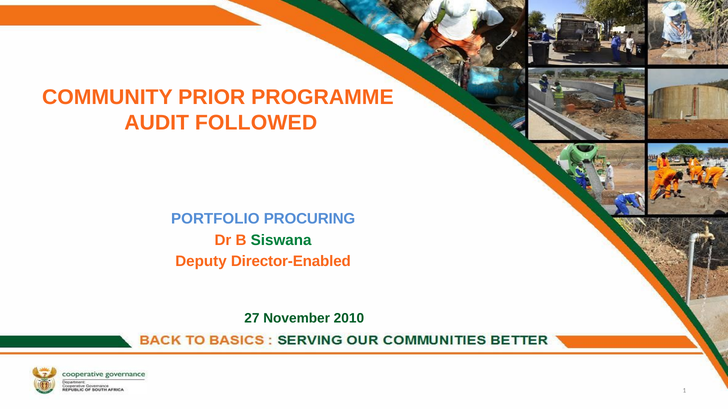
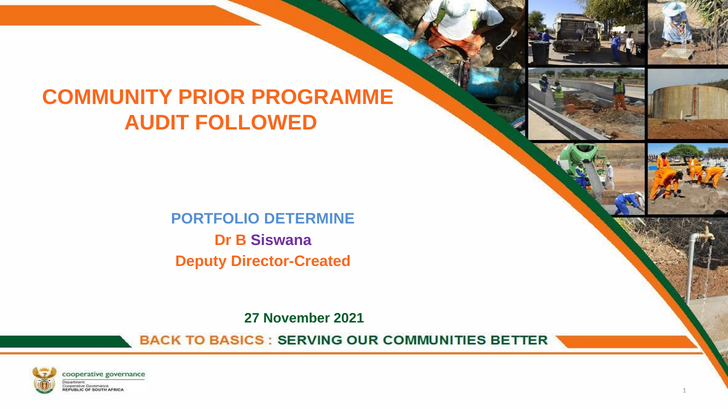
PROCURING: PROCURING -> DETERMINE (309, 219)
Siswana colour: green -> purple (281, 240)
Director-Enabled: Director-Enabled -> Director-Created (291, 262)
2010: 2010 -> 2021 (349, 318)
